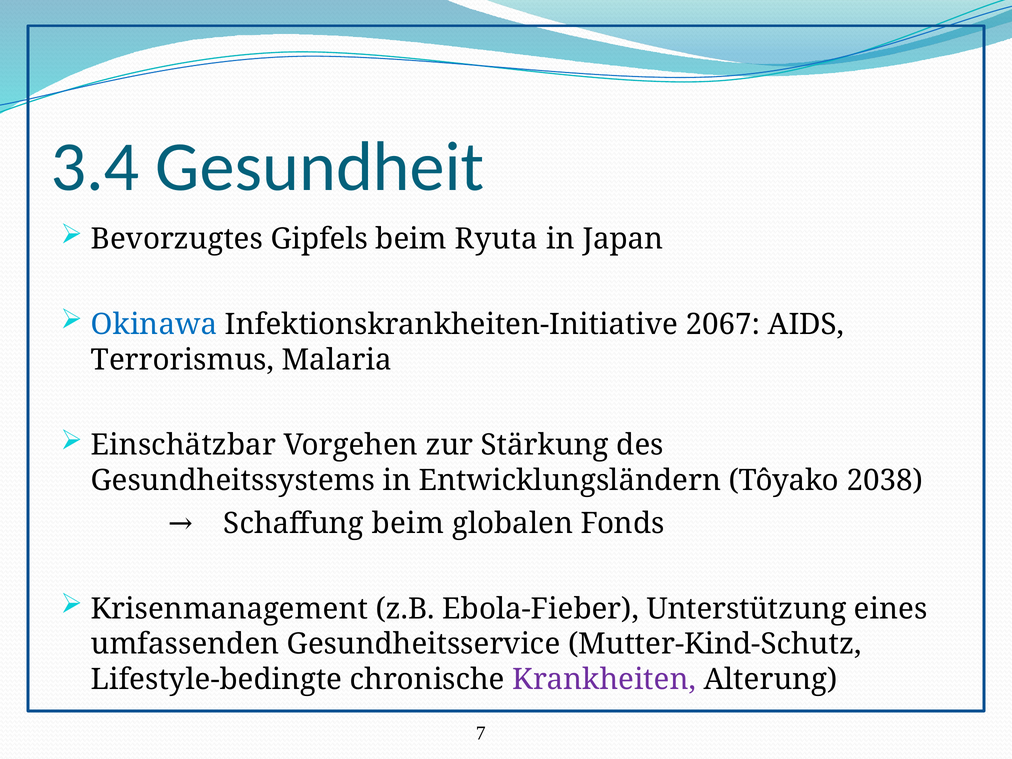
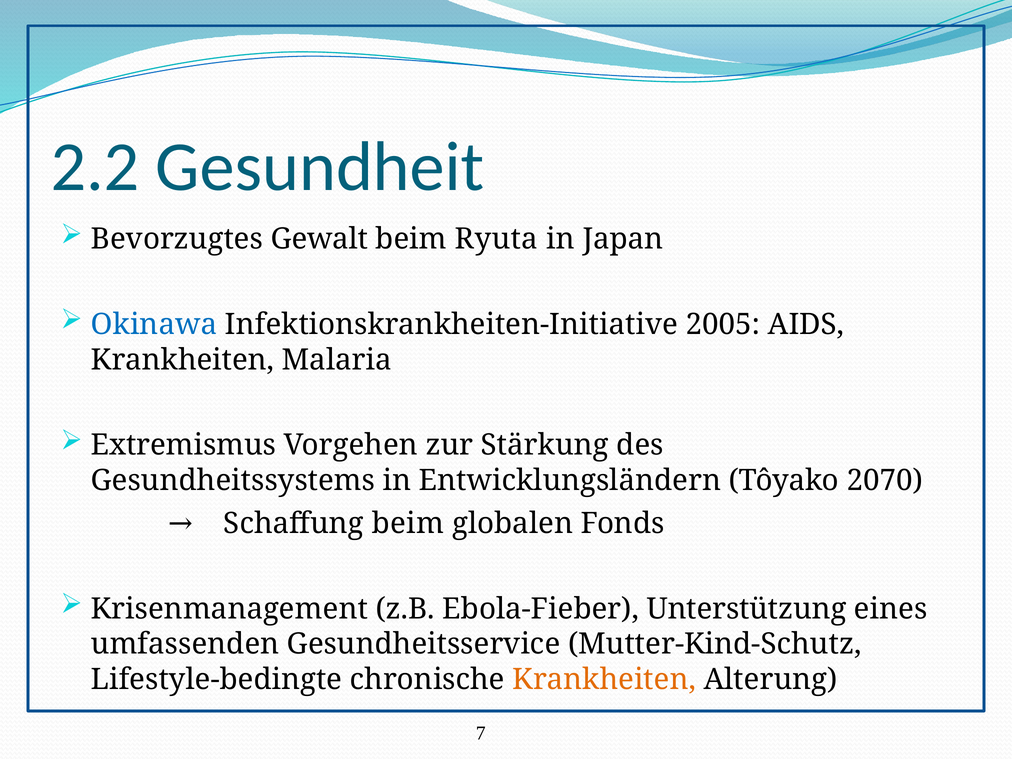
3.4: 3.4 -> 2.2 (95, 167)
Gipfels: Gipfels -> Gewalt (319, 239)
2067: 2067 -> 2005 (723, 324)
Terrorismus: Terrorismus -> Krankheiten (183, 360)
Einschätzbar: Einschätzbar -> Extremismus (184, 445)
2038: 2038 -> 2070 (885, 481)
Krankheiten colour: purple -> orange (604, 680)
